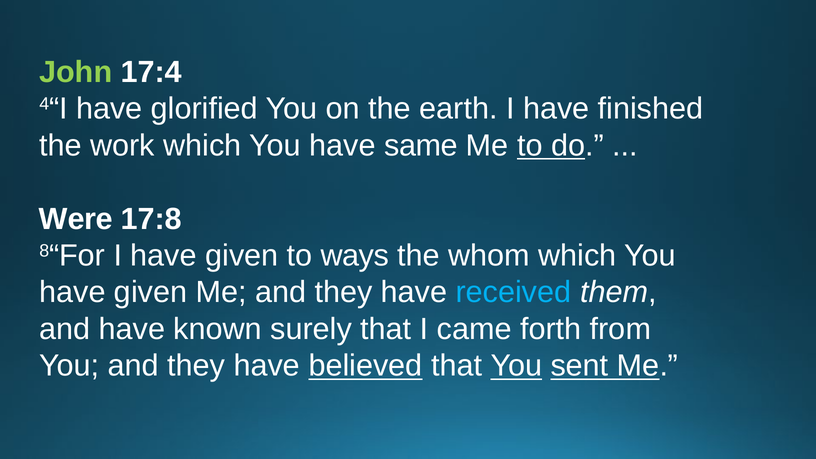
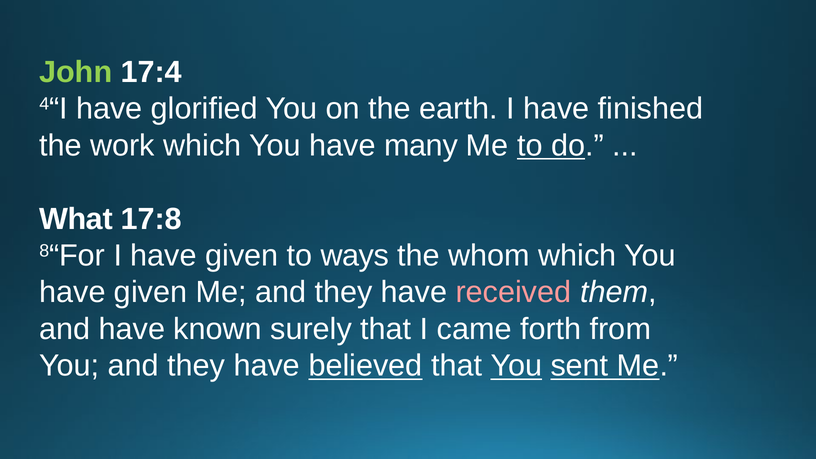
same: same -> many (421, 145)
Were: Were -> What (76, 219)
received colour: light blue -> pink (513, 292)
